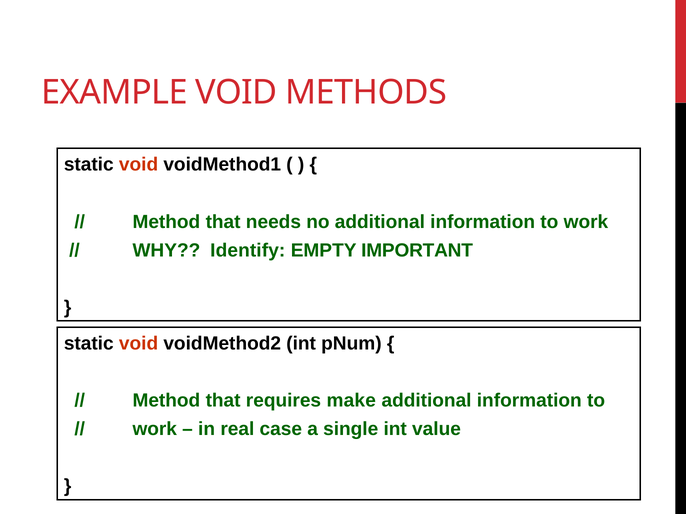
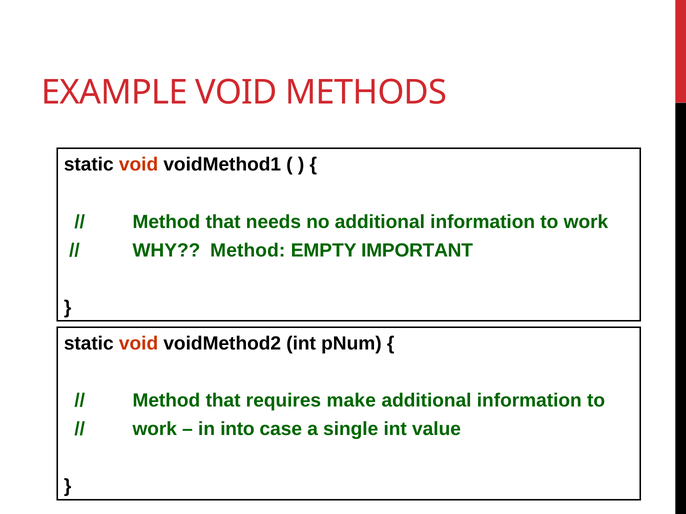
WHY Identify: Identify -> Method (248, 251)
real: real -> into (237, 429)
